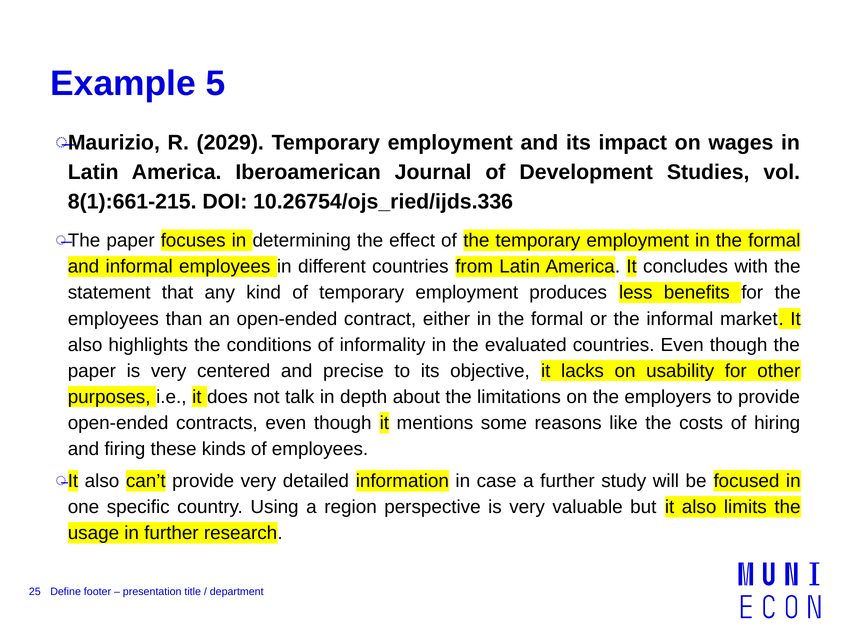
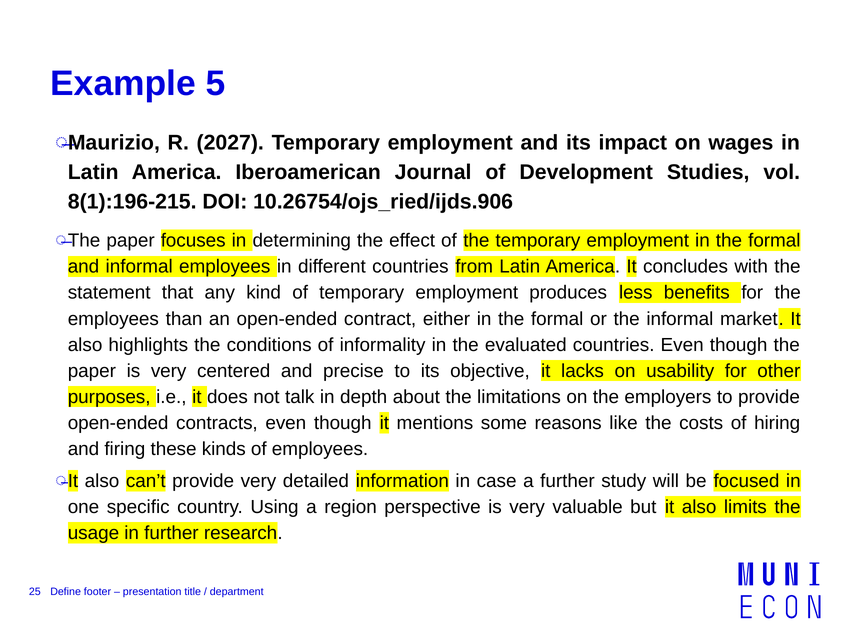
2029: 2029 -> 2027 (230, 143)
8(1):661-215: 8(1):661-215 -> 8(1):196-215 (132, 202)
10.26754/ojs_ried/ijds.336: 10.26754/ojs_ried/ijds.336 -> 10.26754/ojs_ried/ijds.906 (383, 202)
